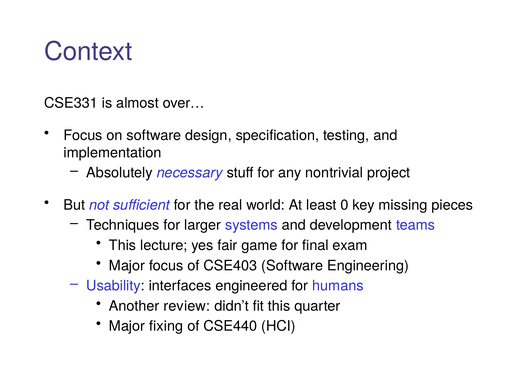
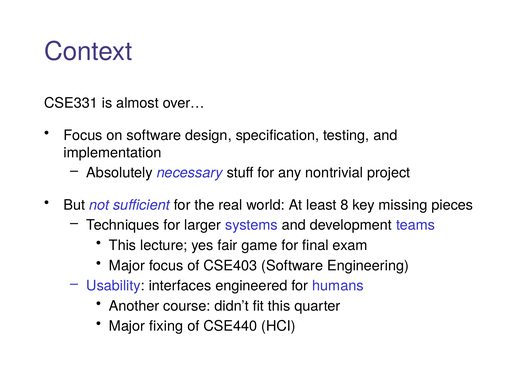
0: 0 -> 8 (345, 205)
review: review -> course (187, 306)
